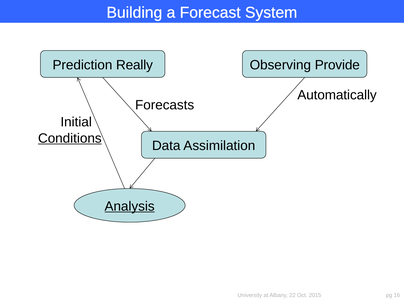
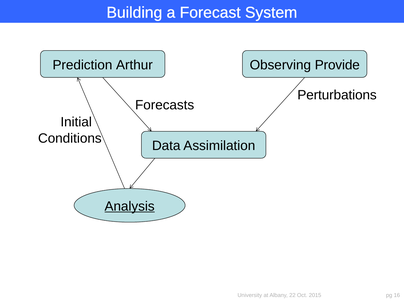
Really: Really -> Arthur (134, 65)
Automatically: Automatically -> Perturbations (337, 95)
Conditions underline: present -> none (70, 138)
